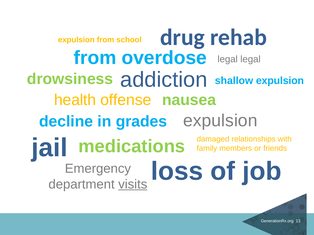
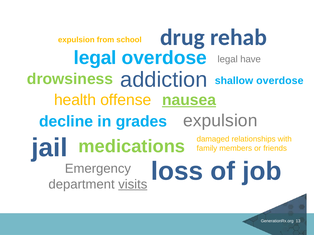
from: from -> legal (95, 58)
legal legal: legal -> have (251, 59)
shallow expulsion: expulsion -> overdose (280, 81)
nausea underline: none -> present (189, 100)
